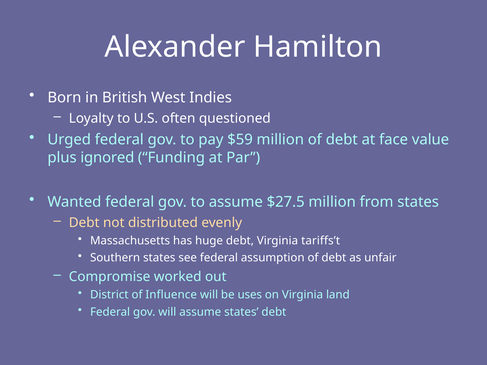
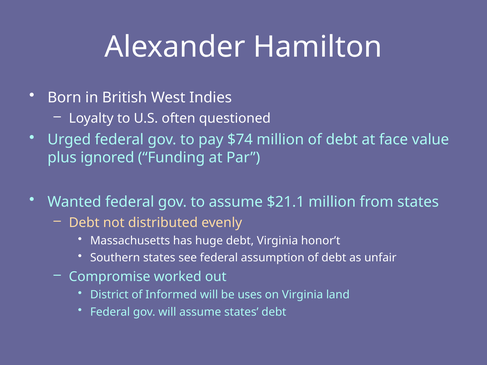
$59: $59 -> $74 (240, 140)
$27.5: $27.5 -> $21.1 (286, 202)
tariffs’t: tariffs’t -> honor’t (321, 241)
Influence: Influence -> Informed (171, 295)
